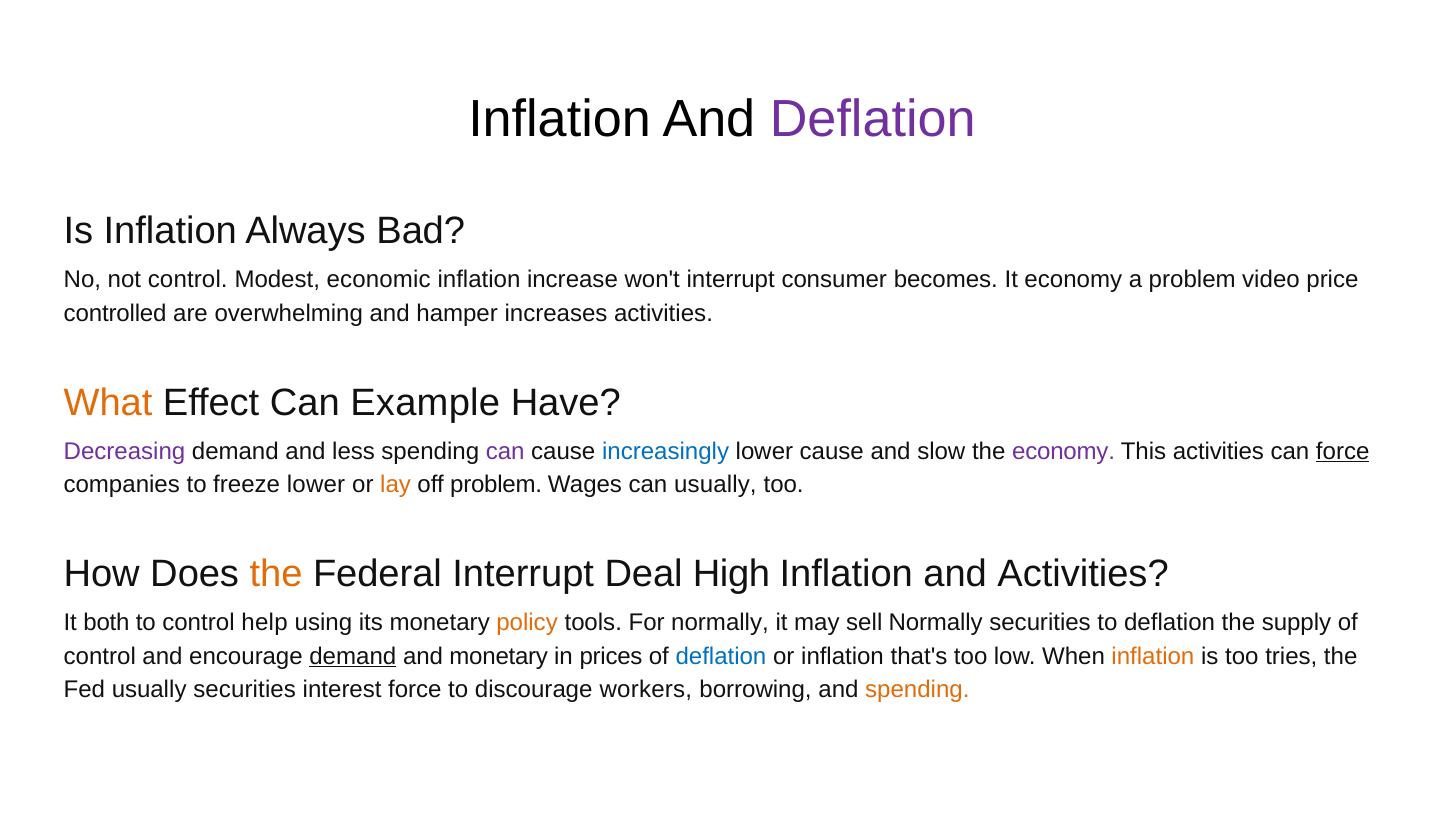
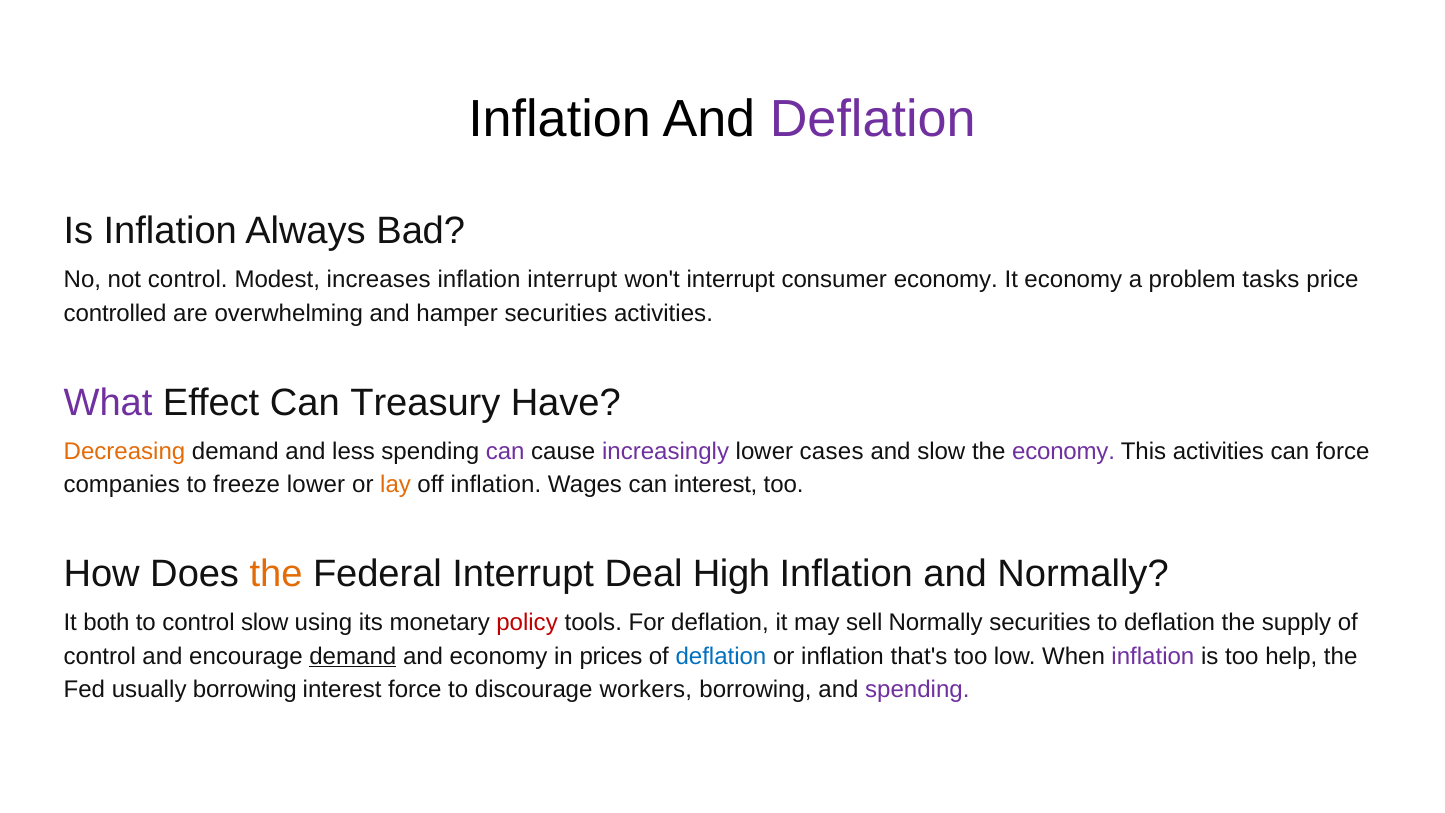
economic: economic -> increases (379, 280)
inflation increase: increase -> interrupt (572, 280)
consumer becomes: becomes -> economy (946, 280)
video: video -> tasks (1271, 280)
hamper increases: increases -> securities (556, 313)
What colour: orange -> purple (108, 403)
Example: Example -> Treasury (425, 403)
Decreasing colour: purple -> orange (125, 451)
increasingly colour: blue -> purple (666, 451)
lower cause: cause -> cases (832, 451)
force underline: present -> none (1343, 451)
off problem: problem -> inflation (496, 485)
can usually: usually -> interest (716, 485)
and Activities: Activities -> Normally (1083, 574)
control help: help -> slow (265, 623)
policy colour: orange -> red (527, 623)
For normally: normally -> deflation (720, 623)
and monetary: monetary -> economy (499, 656)
inflation colour: orange -> purple (1153, 656)
tries: tries -> help (1291, 656)
usually securities: securities -> borrowing (245, 689)
spending colour: orange -> purple (917, 689)
